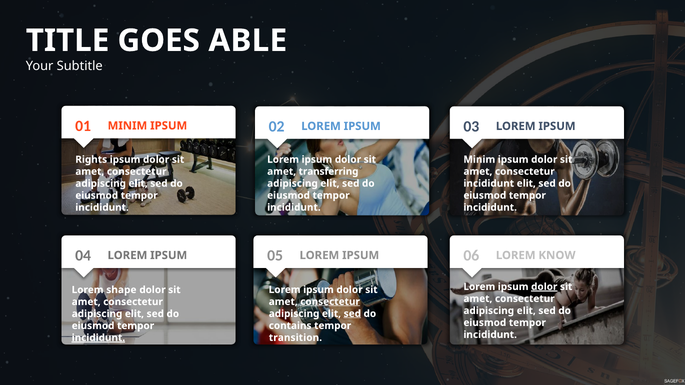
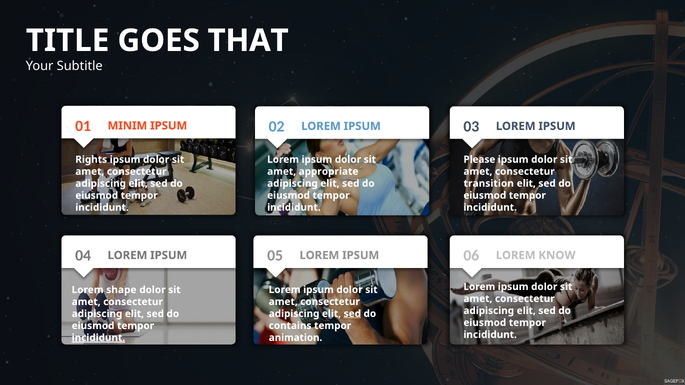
ABLE: ABLE -> THAT (248, 41)
Minim: Minim -> Please (479, 160)
transferring: transferring -> appropriate (328, 172)
incididunt: incididunt -> transition (489, 184)
dolor underline: present -> none (544, 287)
consectetur underline: present -> none (330, 302)
transition: transition -> animation (295, 338)
